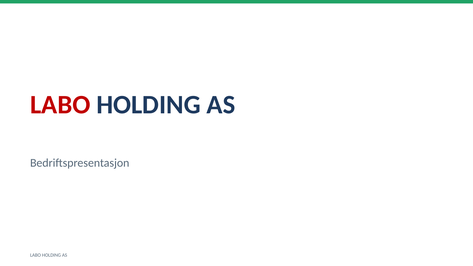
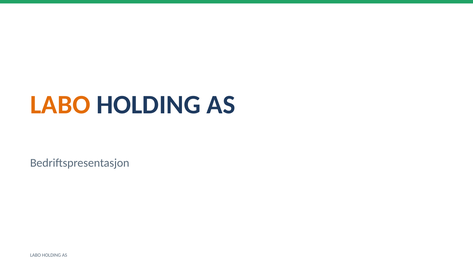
LABO colour: red -> orange (60, 105)
